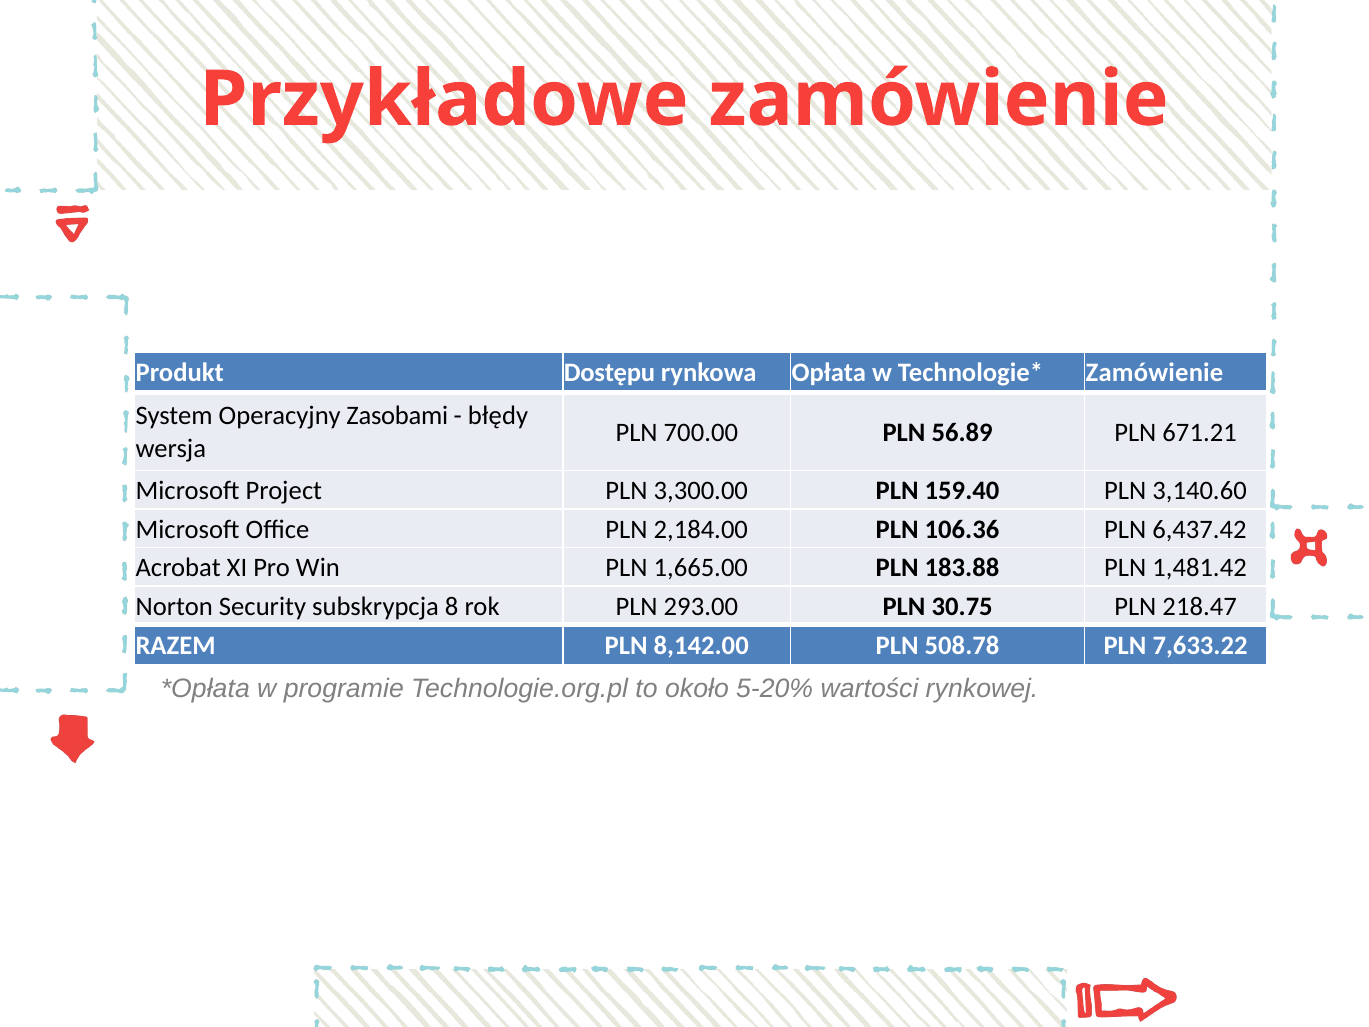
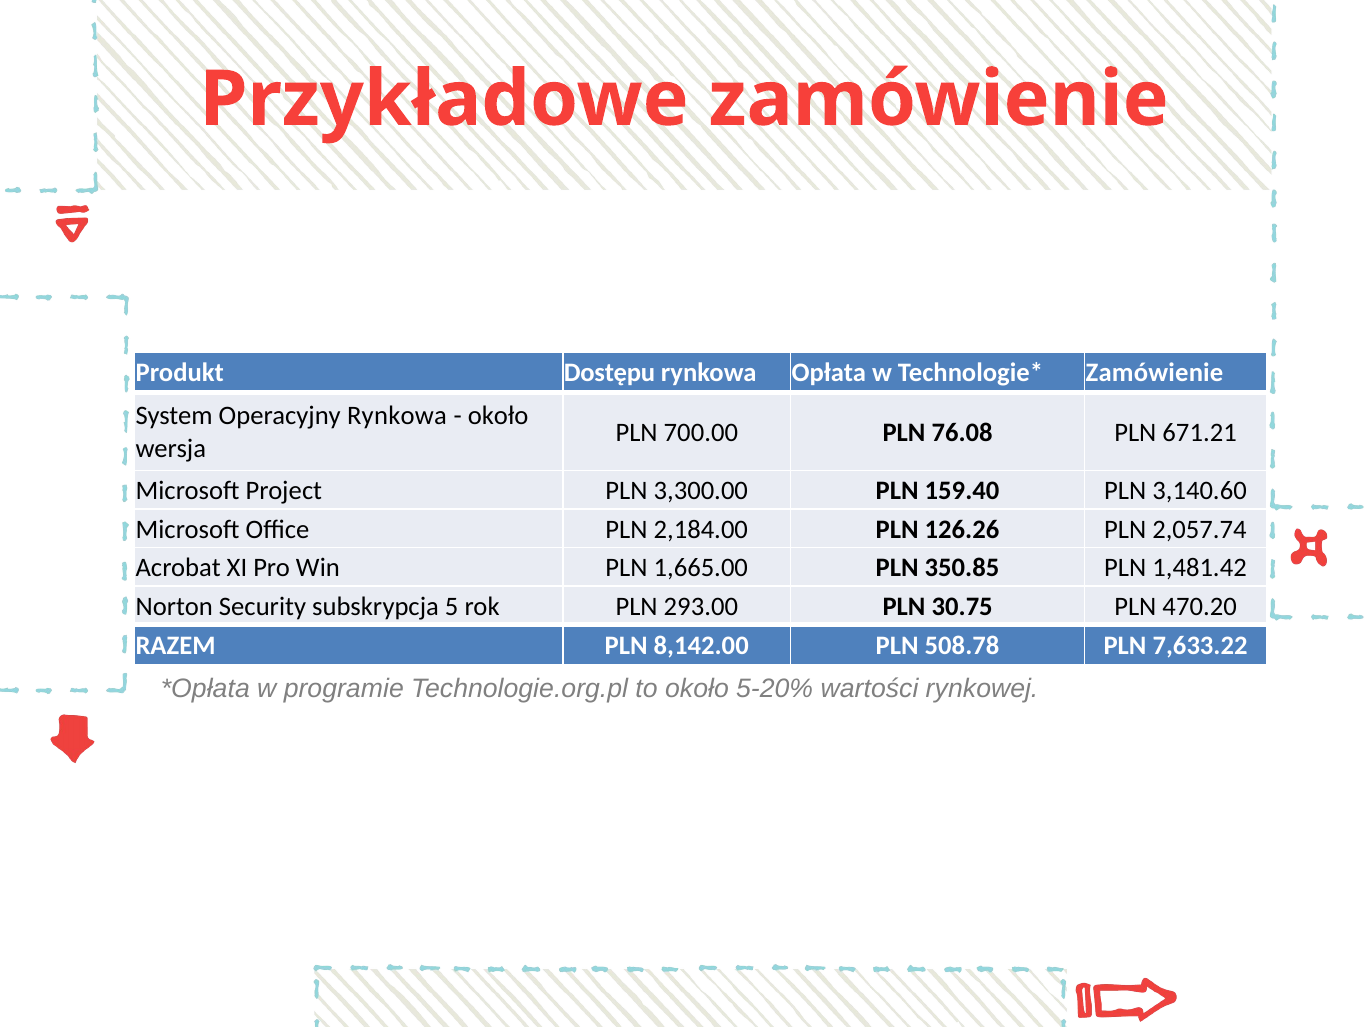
Operacyjny Zasobami: Zasobami -> Rynkowa (397, 416)
błędy: błędy -> około (498, 416)
56.89: 56.89 -> 76.08 (962, 432)
106.36: 106.36 -> 126.26 (962, 529)
6,437.42: 6,437.42 -> 2,057.74 (1200, 529)
183.88: 183.88 -> 350.85 (962, 568)
8: 8 -> 5 (452, 606)
218.47: 218.47 -> 470.20 (1200, 606)
